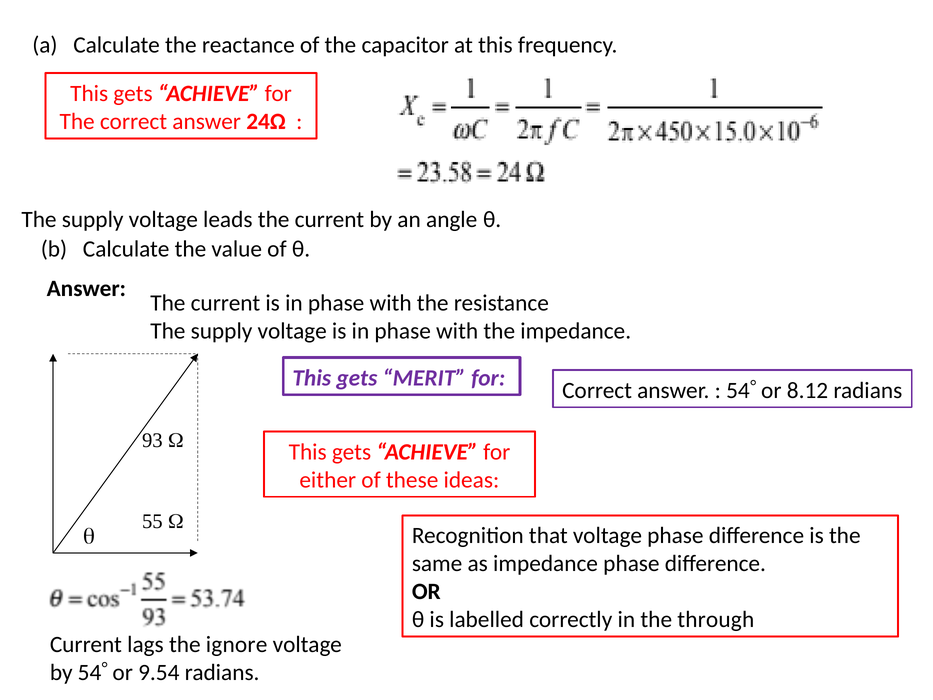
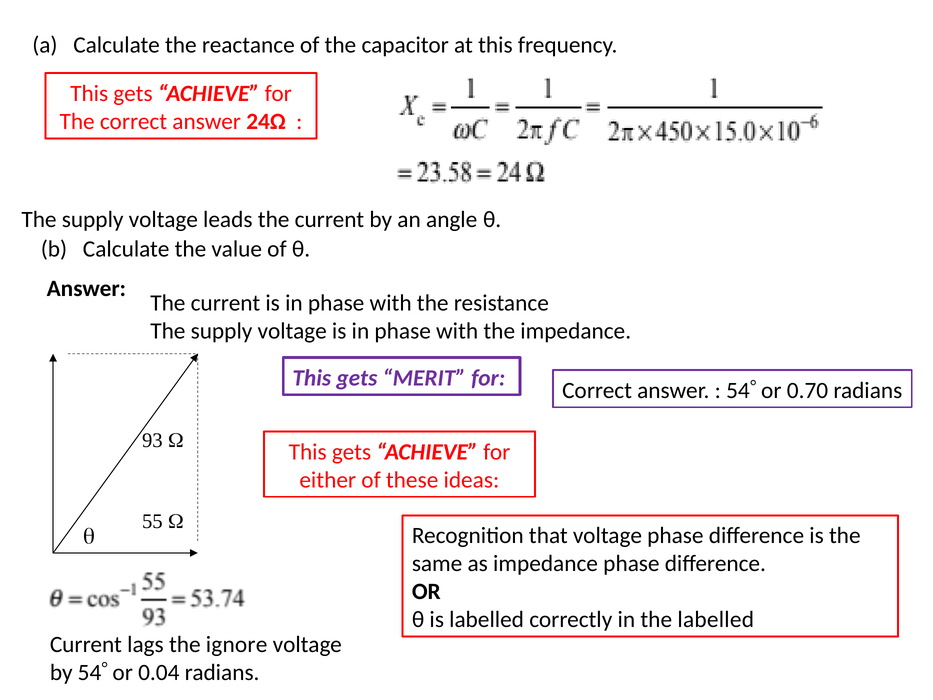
8.12: 8.12 -> 0.70 (807, 390)
the through: through -> labelled (716, 620)
9.54: 9.54 -> 0.04 (159, 672)
